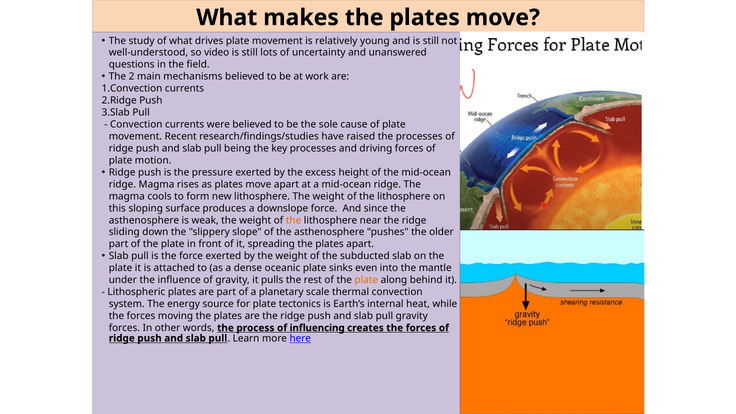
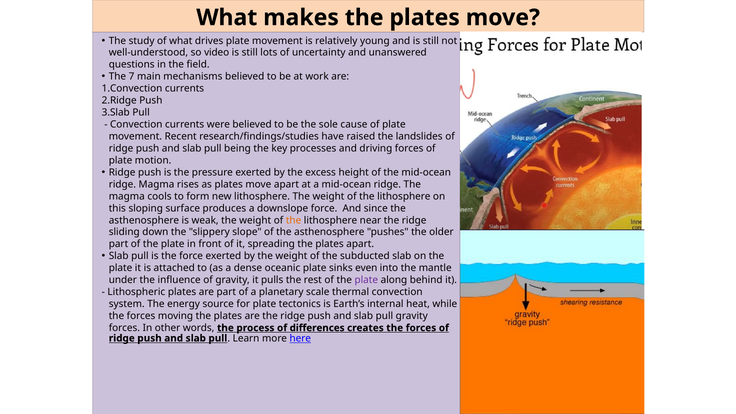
2: 2 -> 7 (132, 77)
the processes: processes -> landslides (419, 136)
plate colour: orange -> purple (366, 280)
influencing: influencing -> differences (317, 328)
